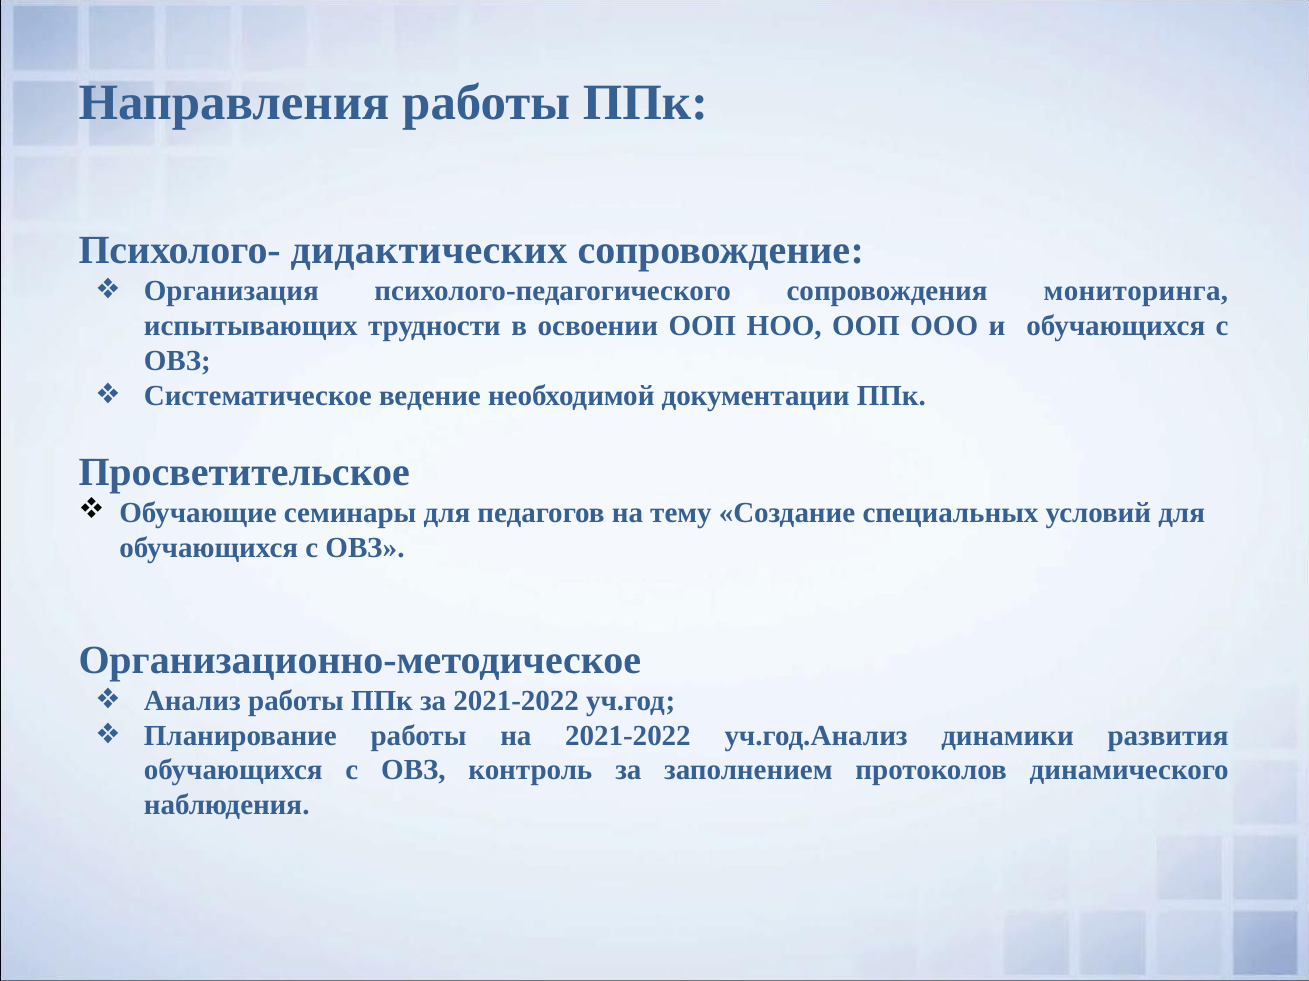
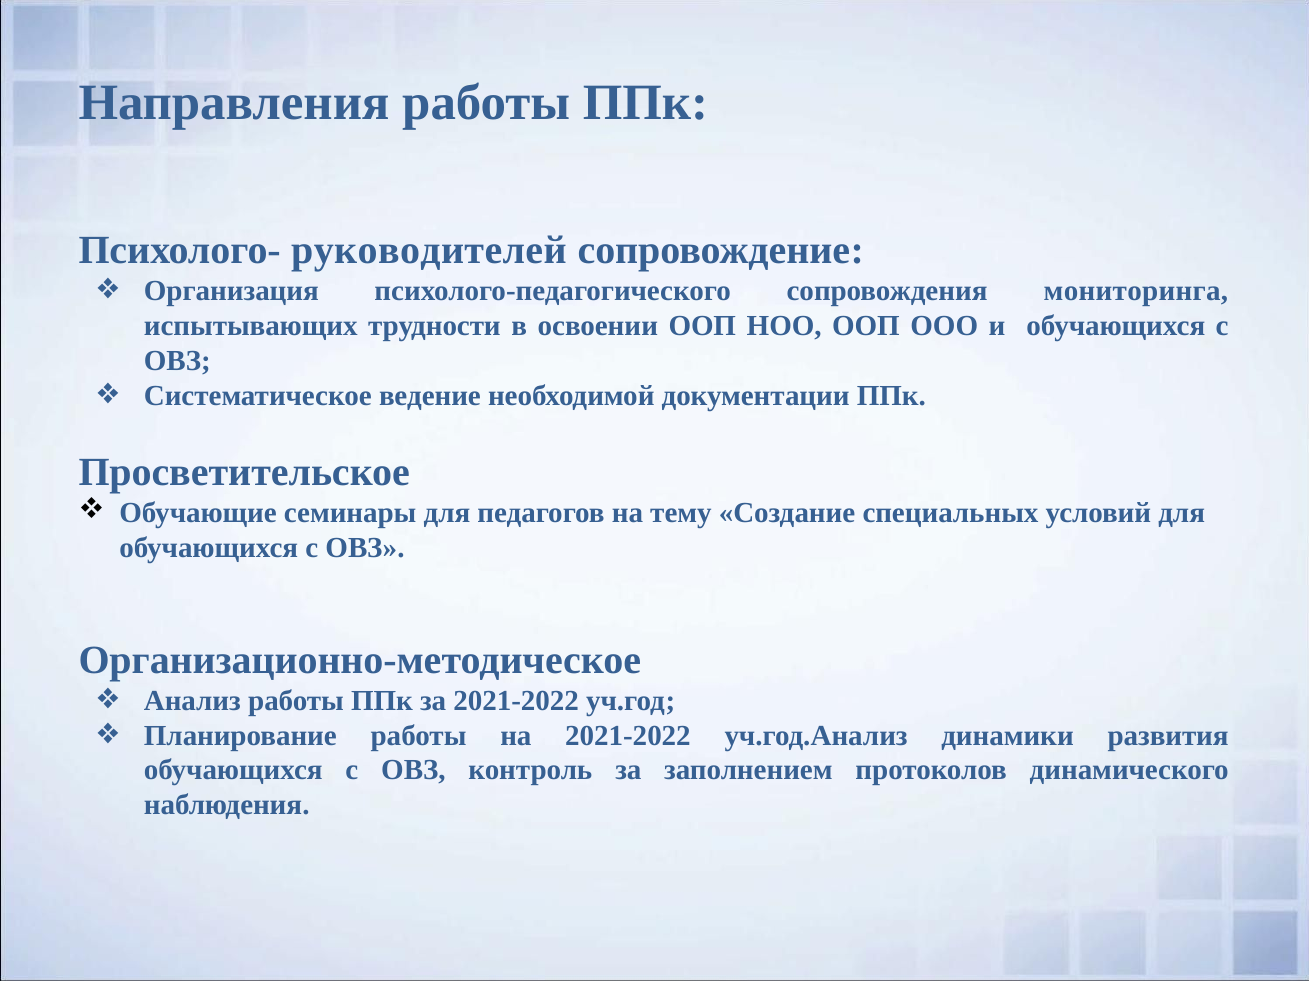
дидактических: дидактических -> руководителей (429, 251)
